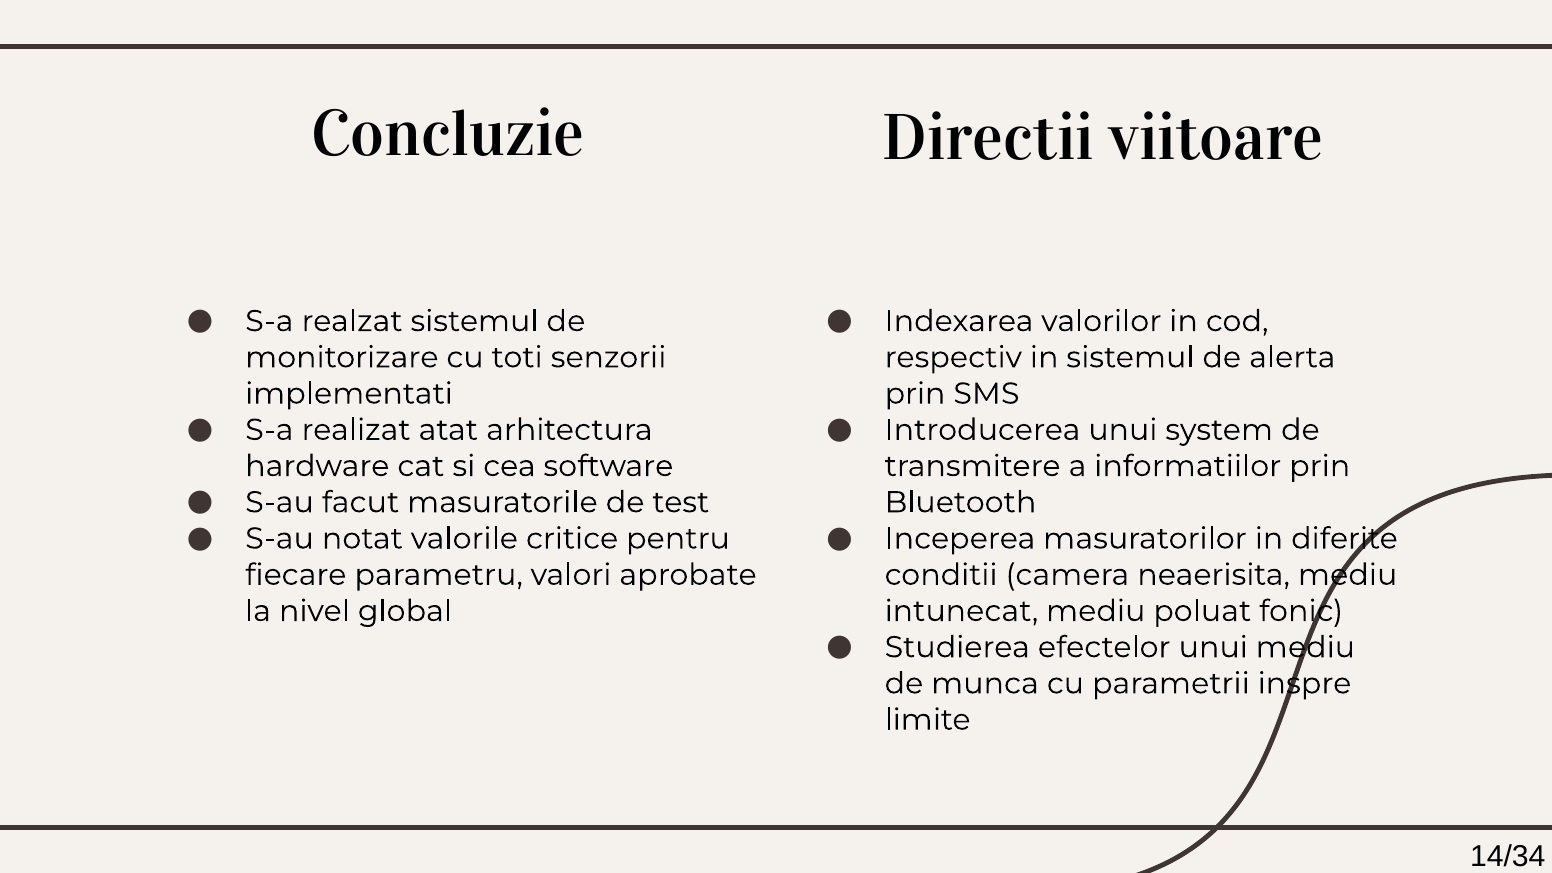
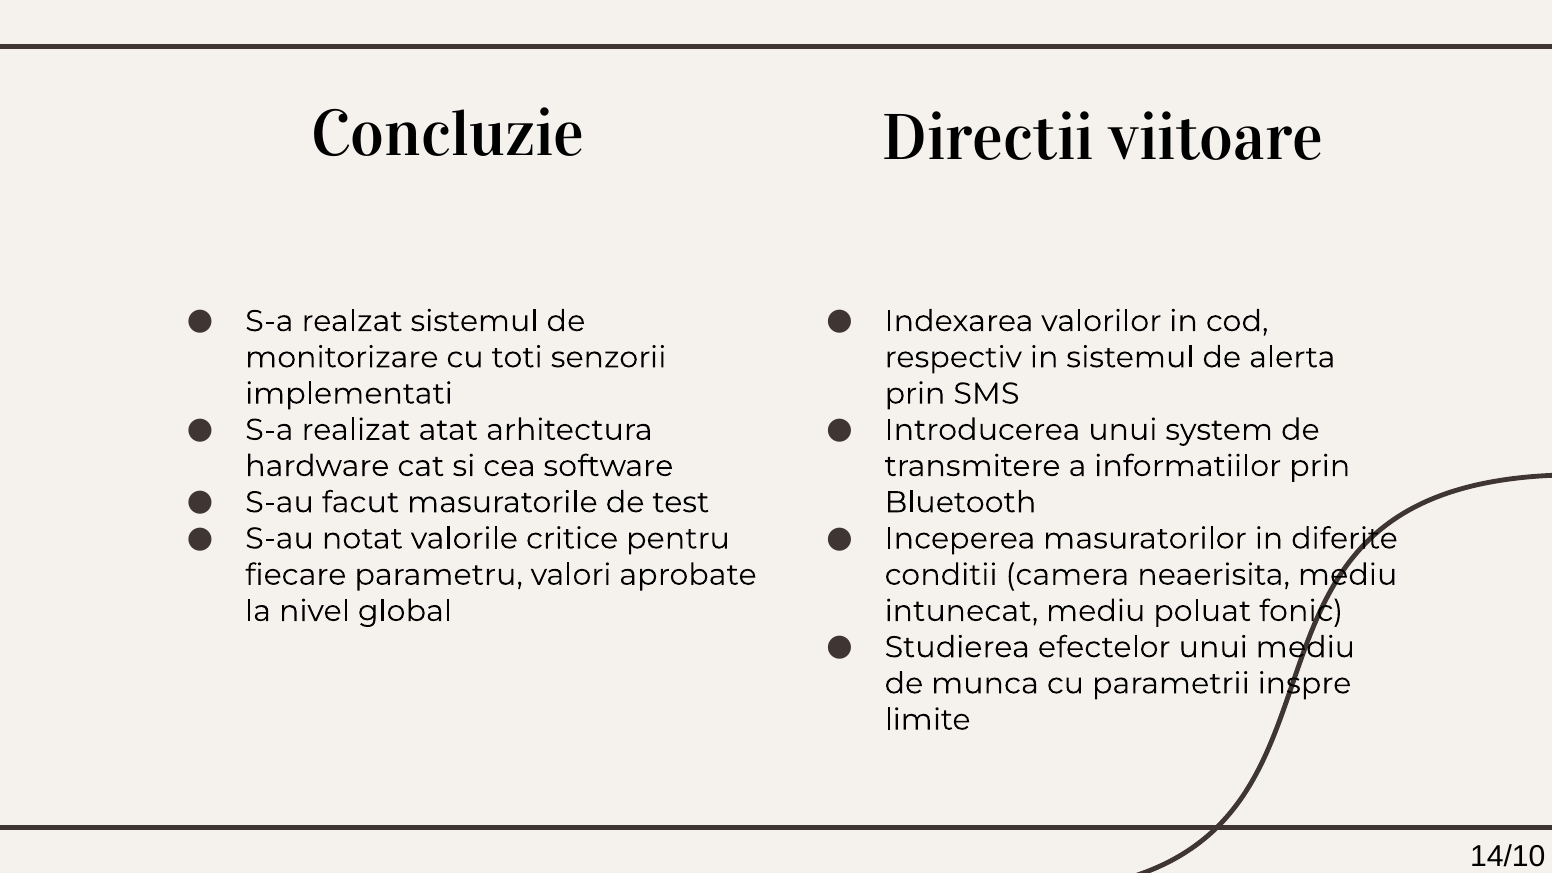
14/34: 14/34 -> 14/10 (1508, 856)
